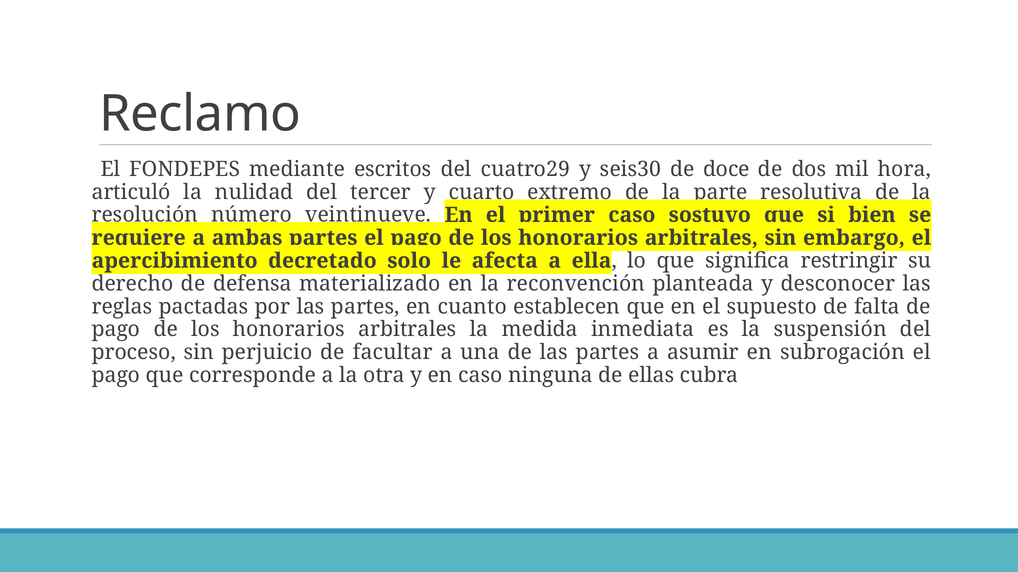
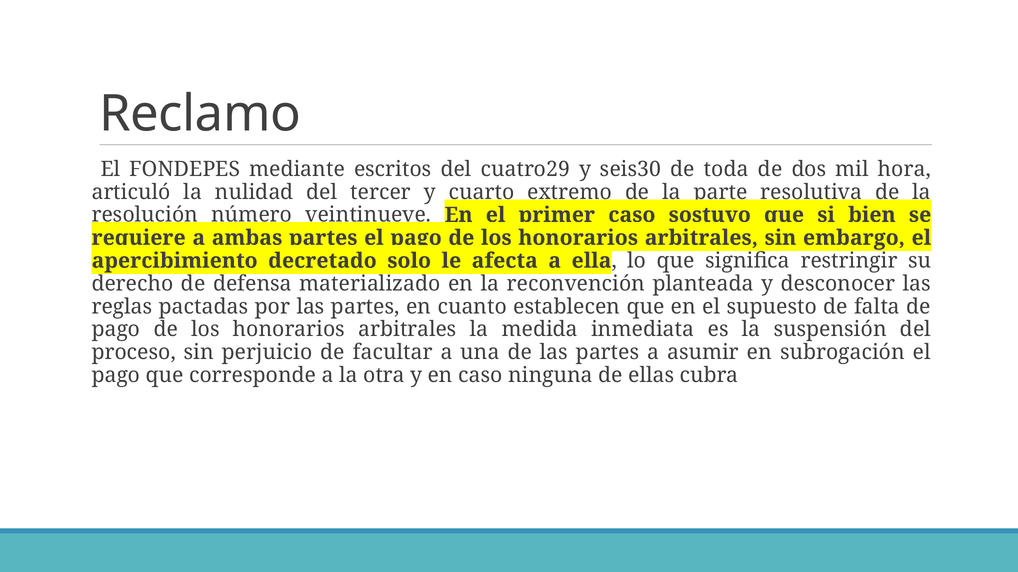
doce: doce -> toda (726, 169)
